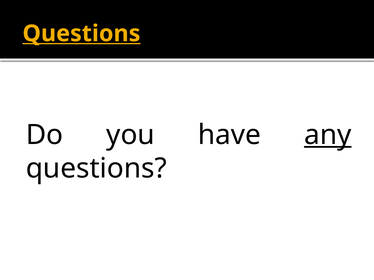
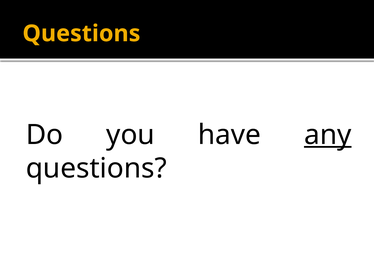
Questions underline: present -> none (81, 34)
